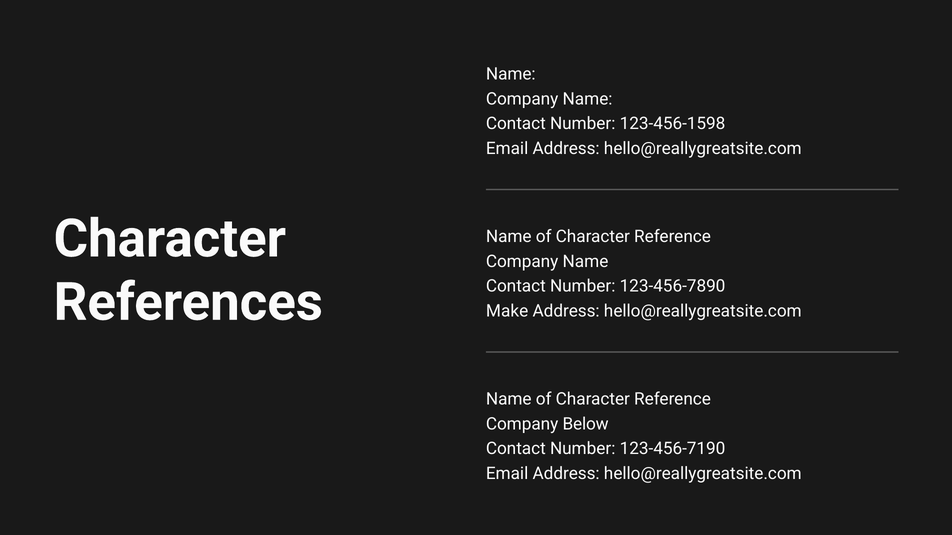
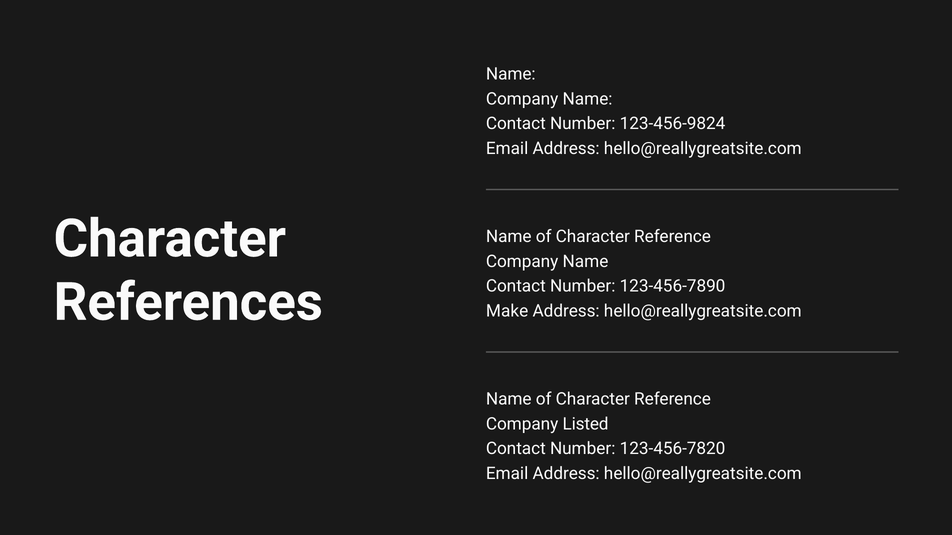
123-456-1598: 123-456-1598 -> 123-456-9824 (673, 124)
Below: Below -> Listed (586, 424)
123-456-7190: 123-456-7190 -> 123-456-7820 (673, 449)
